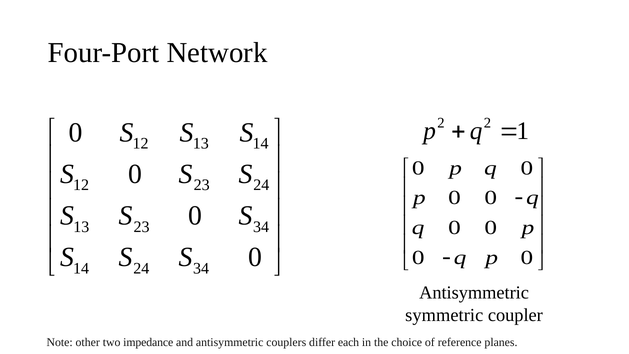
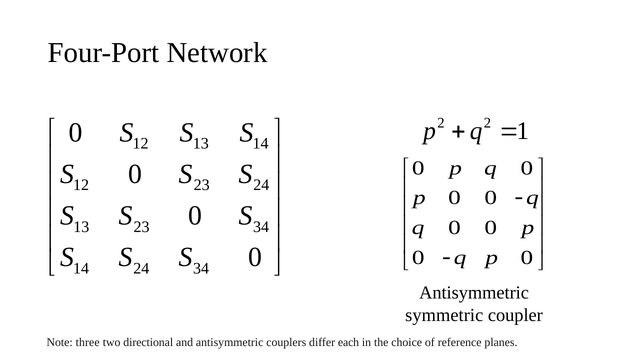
other: other -> three (88, 342)
impedance: impedance -> directional (148, 342)
